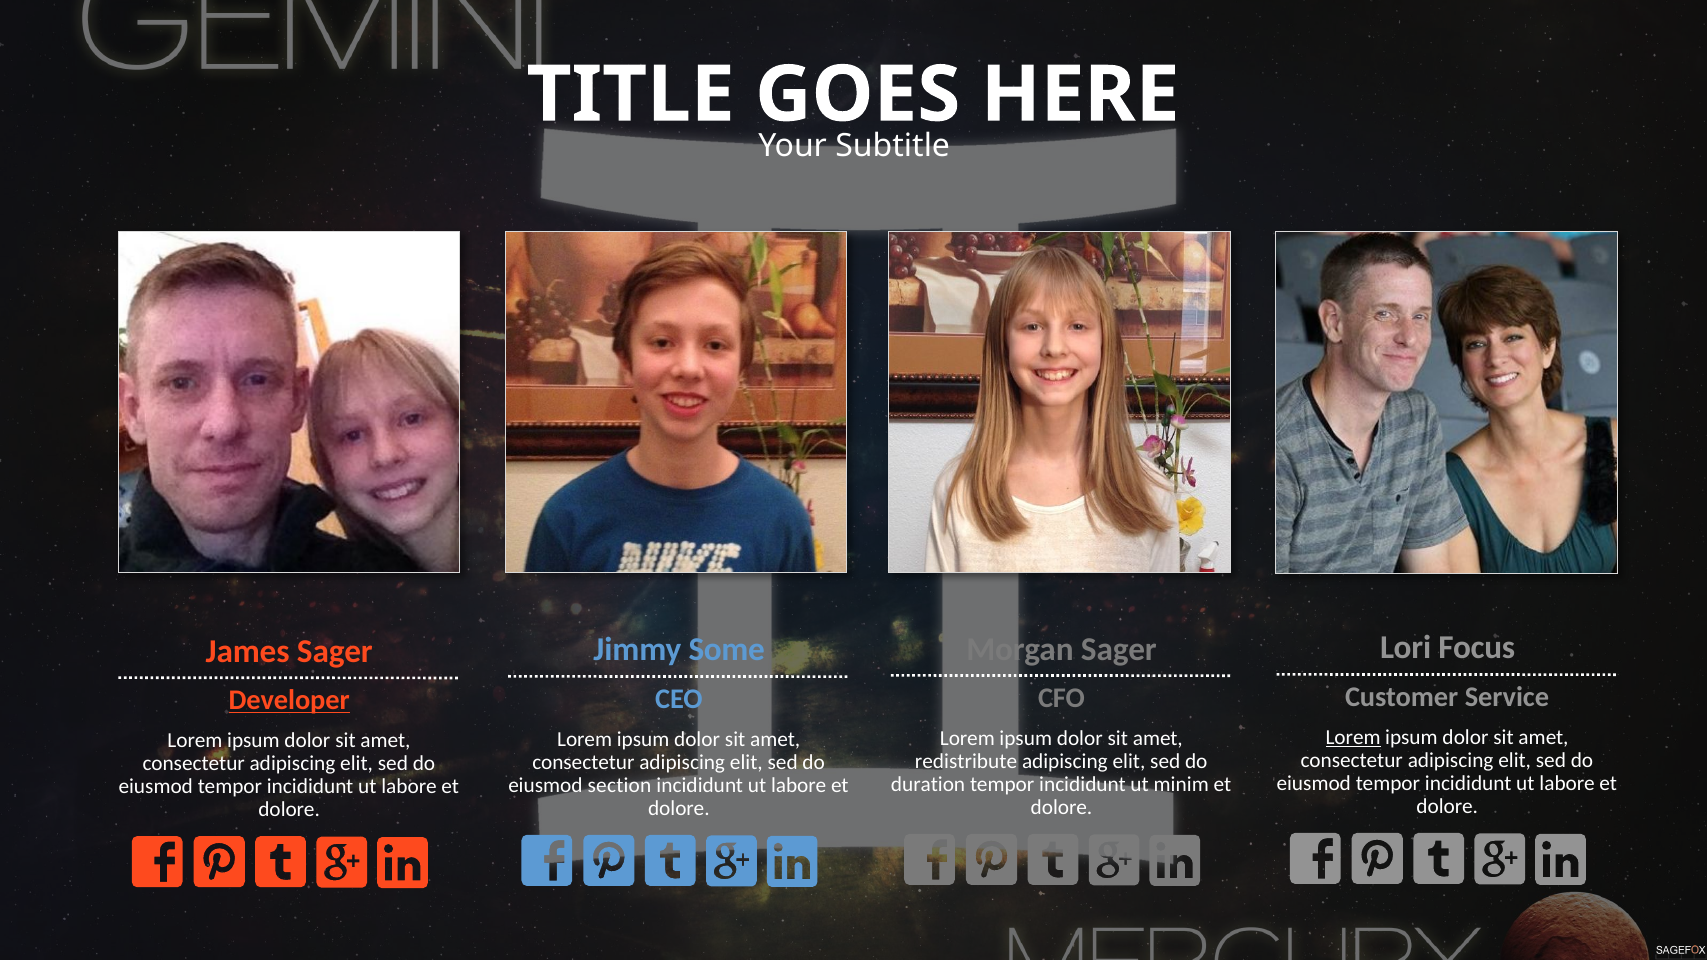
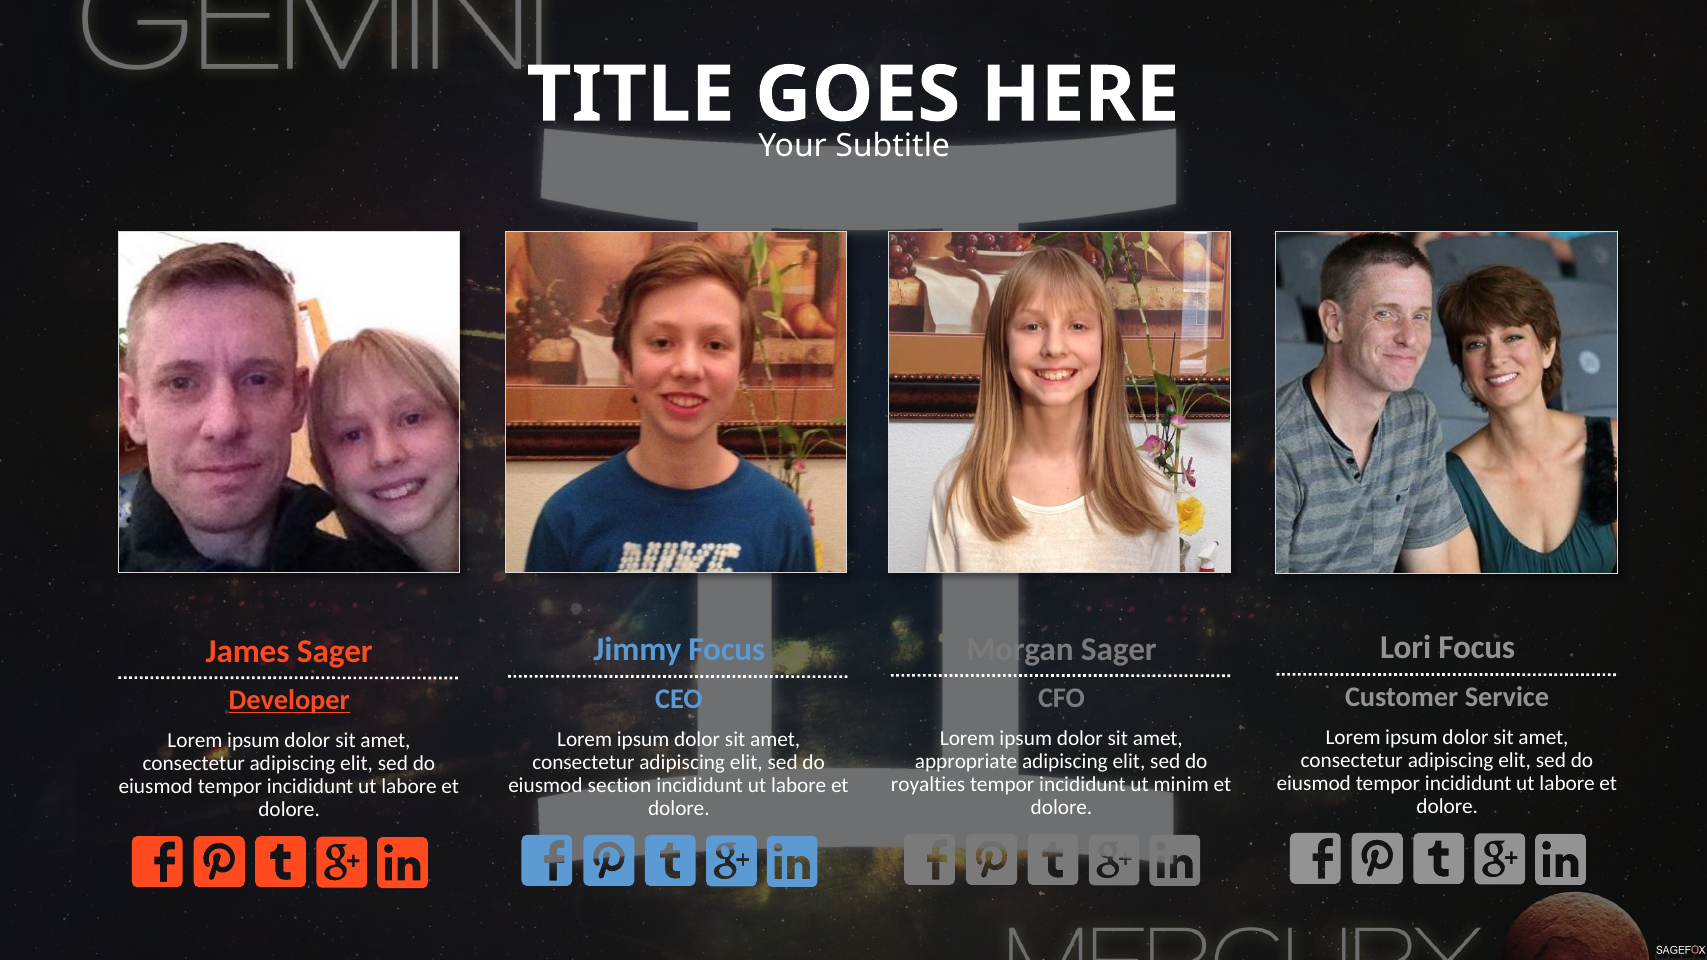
Jimmy Some: Some -> Focus (727, 650)
Lorem underline: present -> none (1353, 737)
redistribute: redistribute -> appropriate (966, 761)
duration: duration -> royalties (928, 784)
